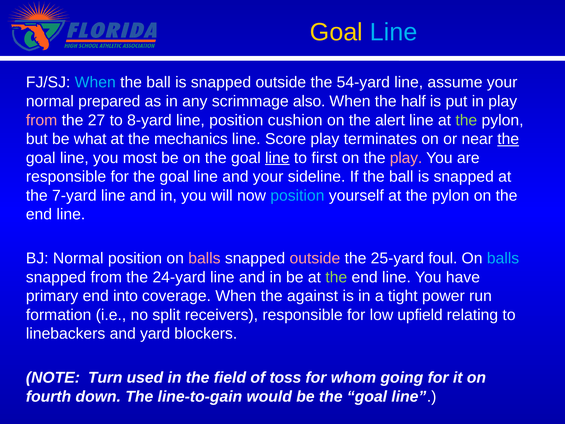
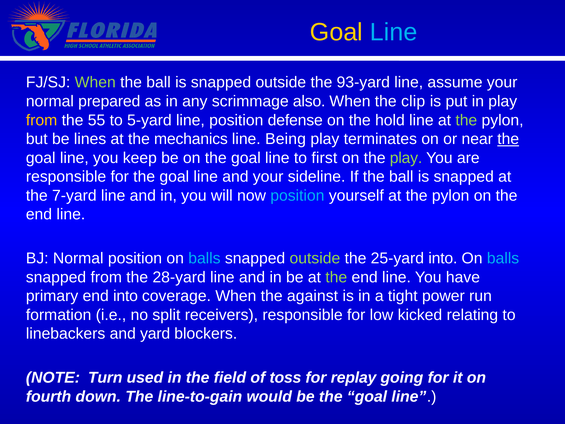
When colour: light blue -> light green (95, 82)
54-yard: 54-yard -> 93-yard (363, 82)
half: half -> clip (413, 101)
from colour: pink -> yellow (42, 120)
27: 27 -> 55 (97, 120)
8-yard: 8-yard -> 5-yard (149, 120)
cushion: cushion -> defense (295, 120)
alert: alert -> hold (390, 120)
what: what -> lines (90, 139)
Score: Score -> Being (286, 139)
most: most -> keep (140, 158)
line underline: present -> none (277, 158)
play colour: pink -> light green (406, 158)
balls colour: pink -> light blue (204, 258)
outside colour: pink -> light green (315, 258)
25-yard foul: foul -> into (443, 258)
24-yard: 24-yard -> 28-yard (179, 277)
upfield: upfield -> kicked (420, 315)
whom: whom -> replay (354, 378)
